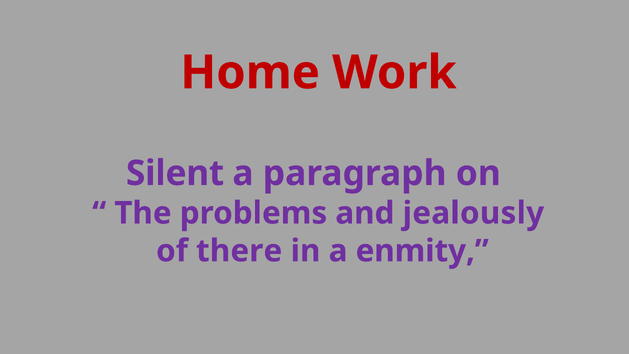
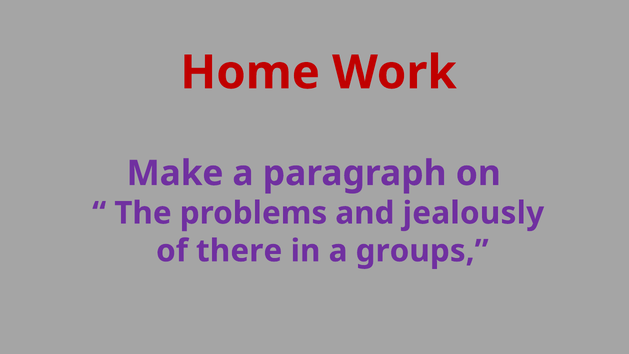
Silent: Silent -> Make (175, 173)
enmity: enmity -> groups (422, 251)
